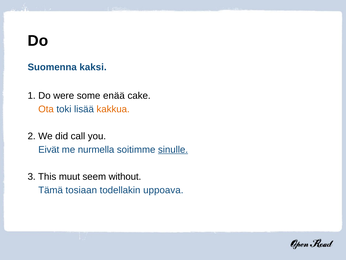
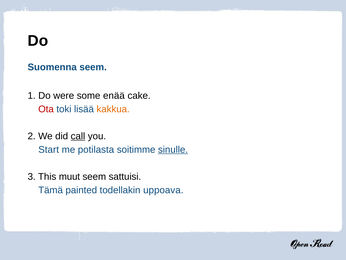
Suomenna kaksi: kaksi -> seem (93, 67)
Ota colour: orange -> red (46, 109)
call underline: none -> present (78, 136)
Eivät: Eivät -> Start (49, 149)
nurmella: nurmella -> potilasta (96, 149)
without: without -> sattuisi (125, 176)
tosiaan: tosiaan -> painted (81, 190)
